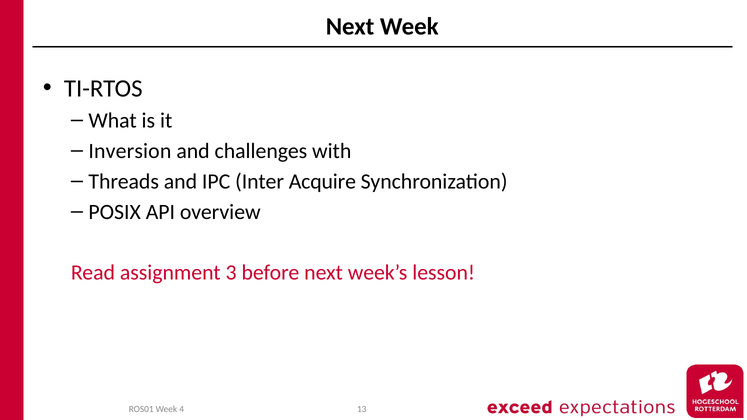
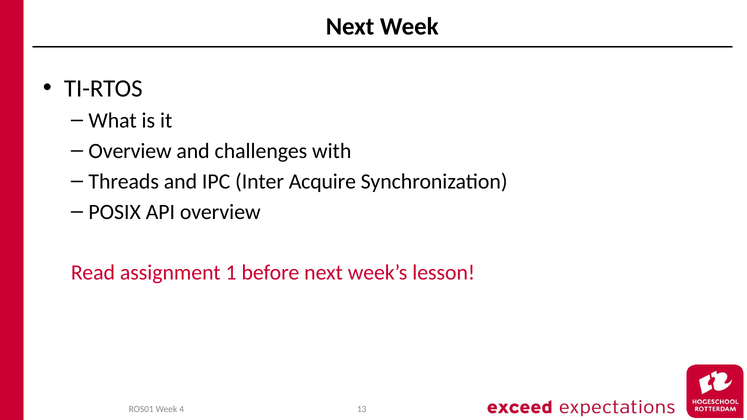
Inversion: Inversion -> Overview (130, 151)
3: 3 -> 1 (231, 273)
